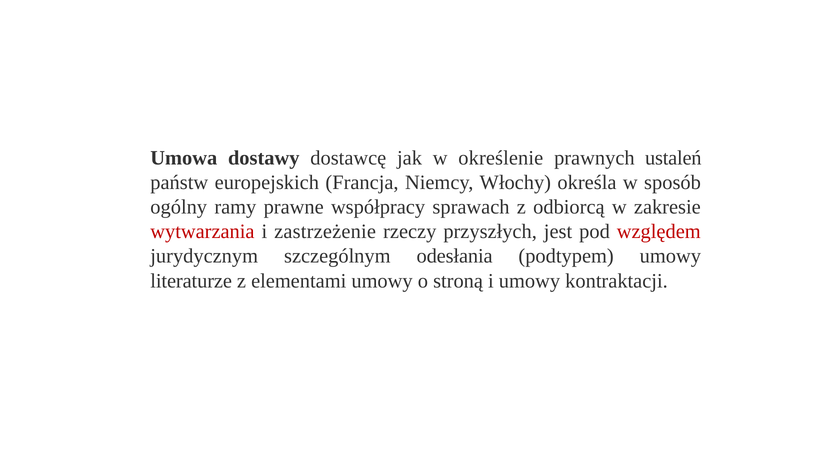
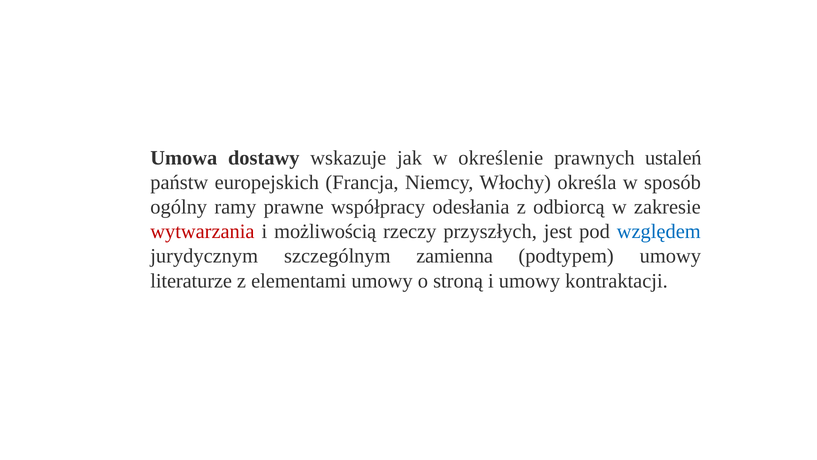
dostawcę: dostawcę -> wskazuje (348, 158)
sprawach: sprawach -> odesłania (471, 207)
zastrzeżenie: zastrzeżenie -> możliwością (325, 231)
względem colour: red -> blue (659, 231)
odesłania: odesłania -> zamienna (455, 256)
